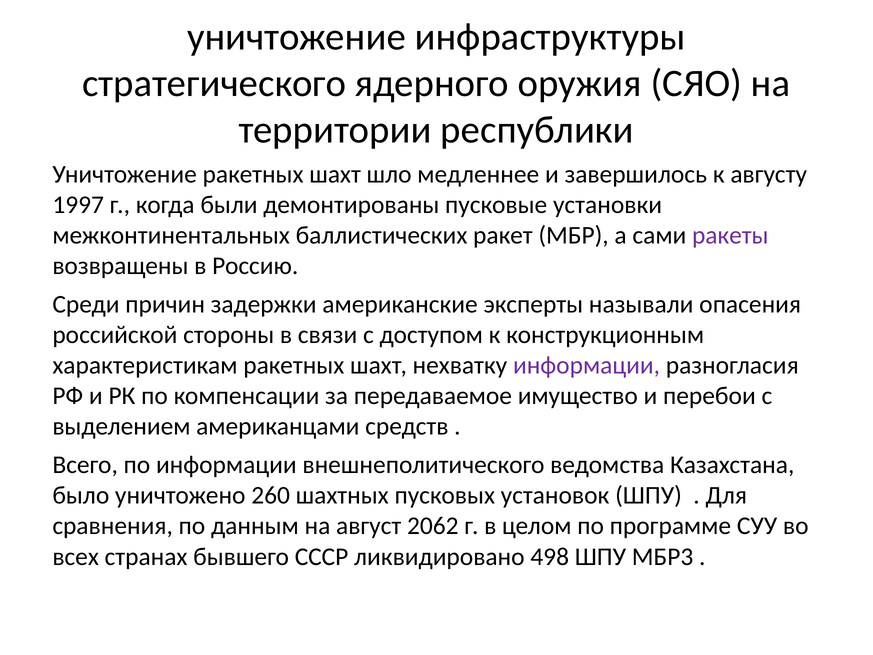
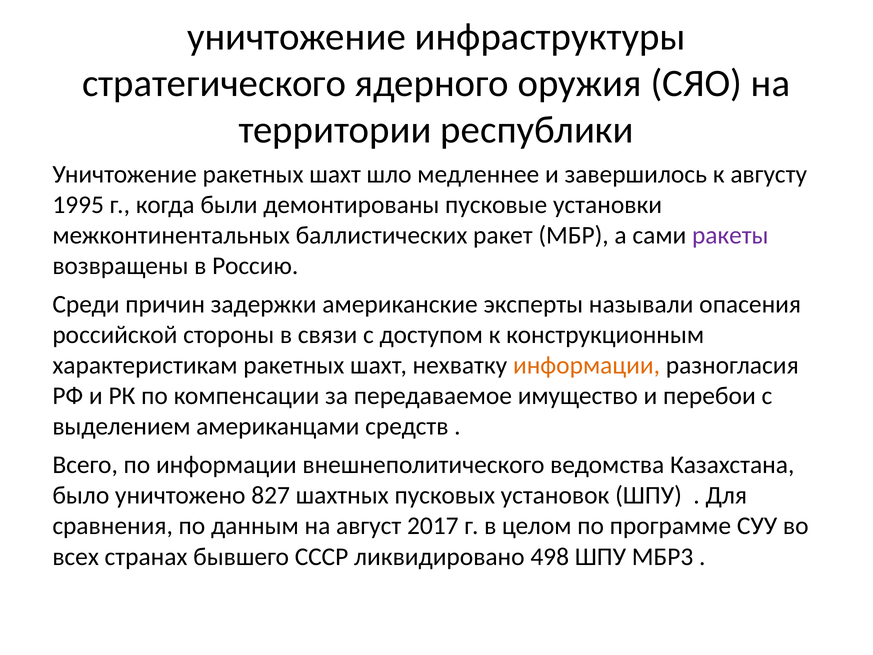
1997: 1997 -> 1995 (78, 205)
информации colour: purple -> orange (587, 365)
260: 260 -> 827 (271, 495)
2062: 2062 -> 2017 (433, 526)
